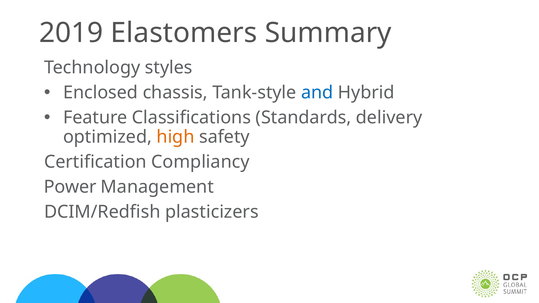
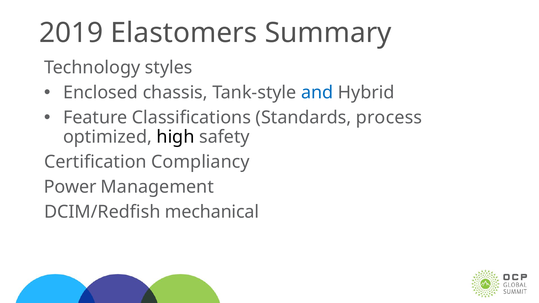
delivery: delivery -> process (389, 118)
high colour: orange -> black (176, 137)
plasticizers: plasticizers -> mechanical (212, 212)
